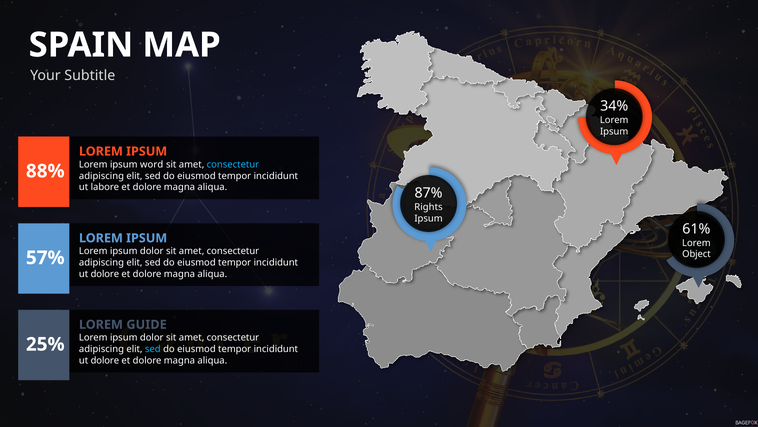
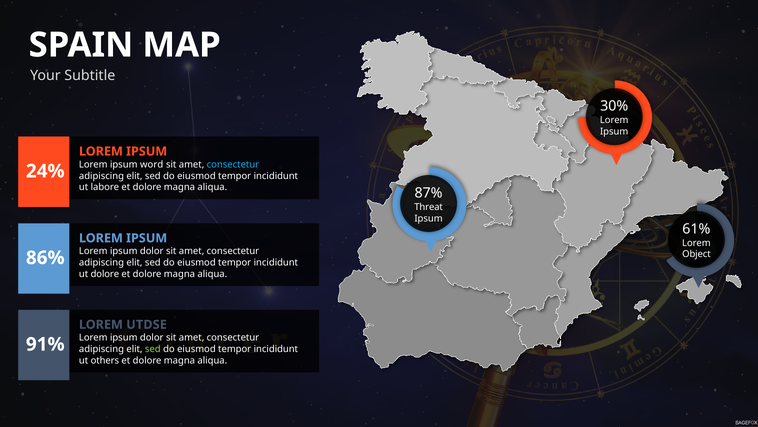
34%: 34% -> 30% (614, 106)
88%: 88% -> 24% (45, 171)
Rights: Rights -> Threat (429, 207)
57%: 57% -> 86% (45, 257)
GUIDE: GUIDE -> UTDSE (147, 324)
25%: 25% -> 91% (45, 344)
sed colour: light blue -> light green (153, 349)
dolore: dolore -> others (105, 360)
